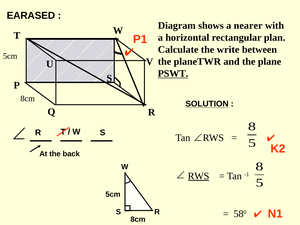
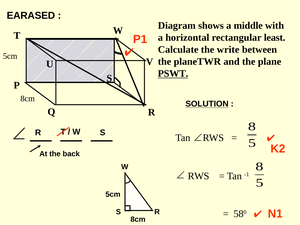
nearer: nearer -> middle (248, 26)
plan: plan -> least (275, 38)
RWS underline: present -> none (199, 176)
